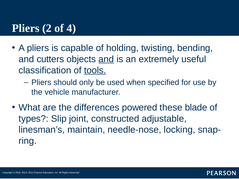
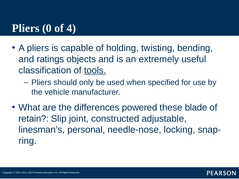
2: 2 -> 0 (47, 28)
cutters: cutters -> ratings (50, 59)
and underline: present -> none (106, 59)
types: types -> retain (34, 119)
maintain: maintain -> personal (86, 130)
